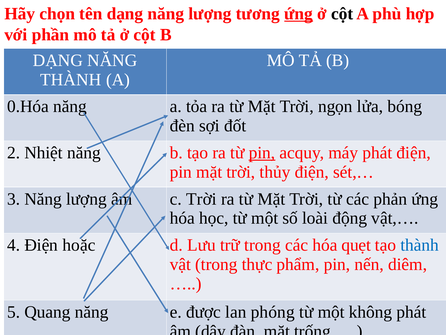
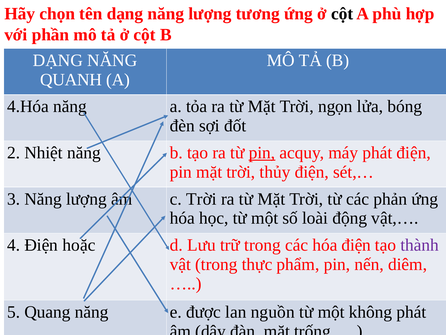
ứng underline: present -> none (299, 14)
THÀNH: THÀNH -> QUANH (71, 79)
0.Hóa: 0.Hóa -> 4.Hóa (28, 106)
hóa quẹt: quẹt -> điện (356, 245)
thành colour: blue -> purple (420, 245)
phóng: phóng -> nguồn (273, 312)
